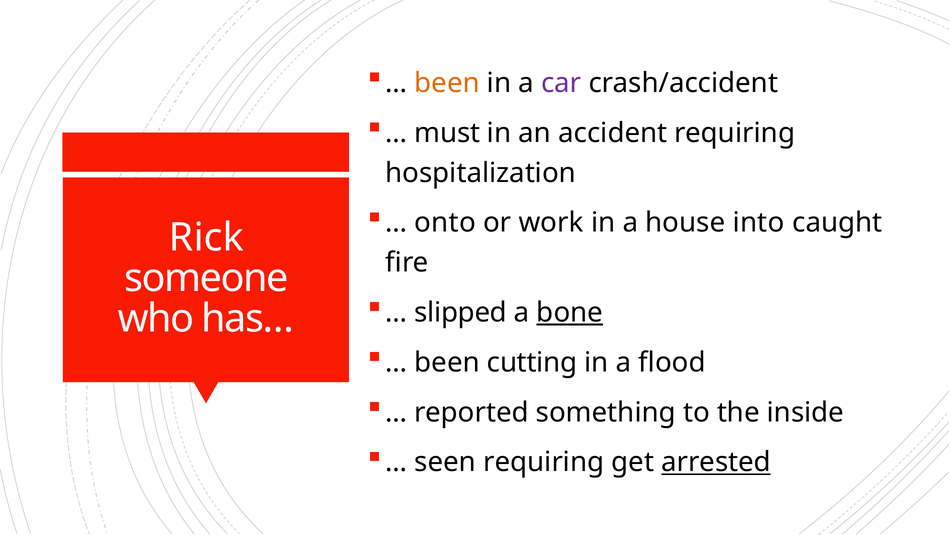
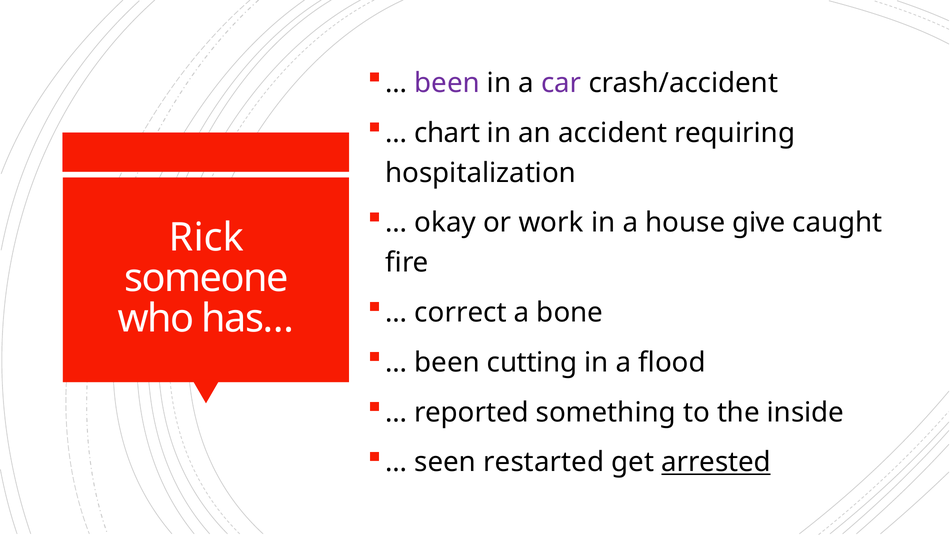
been colour: orange -> purple (447, 83)
must: must -> chart (447, 133)
onto: onto -> okay (445, 223)
into: into -> give (759, 223)
slipped: slipped -> correct (460, 313)
bone underline: present -> none (570, 313)
seen requiring: requiring -> restarted (544, 462)
